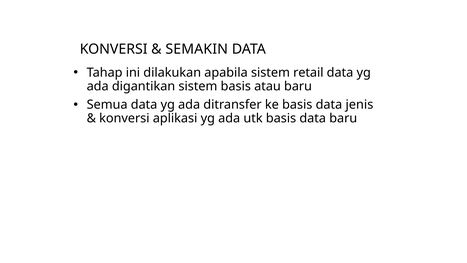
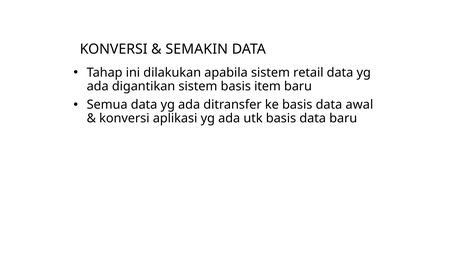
atau: atau -> item (267, 86)
jenis: jenis -> awal (359, 105)
